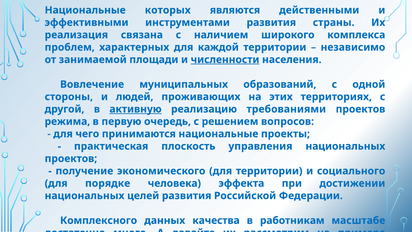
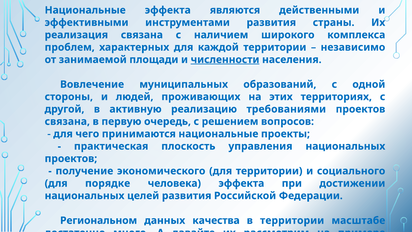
Национальные которых: которых -> эффекта (168, 10)
активную underline: present -> none (136, 109)
режима: режима -> связана (67, 121)
Комплексного: Комплексного -> Региональном (99, 220)
в работникам: работникам -> территории (292, 220)
